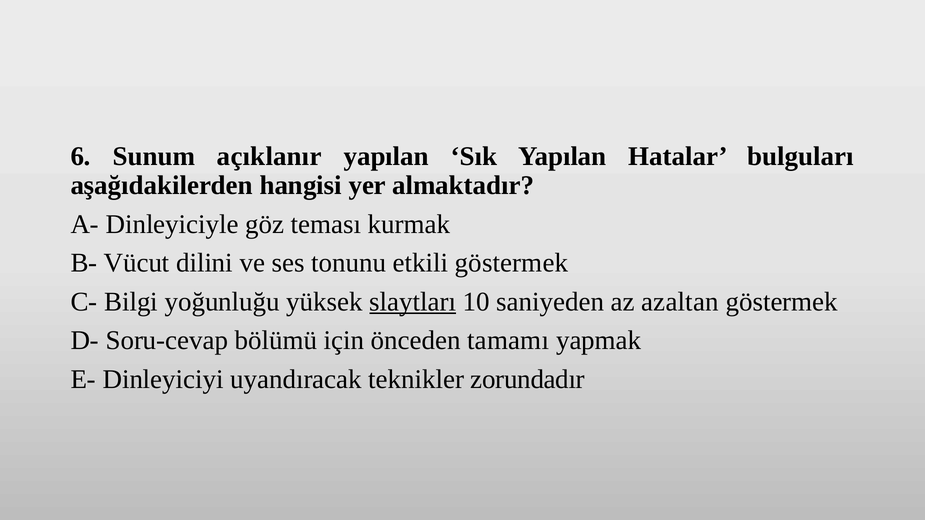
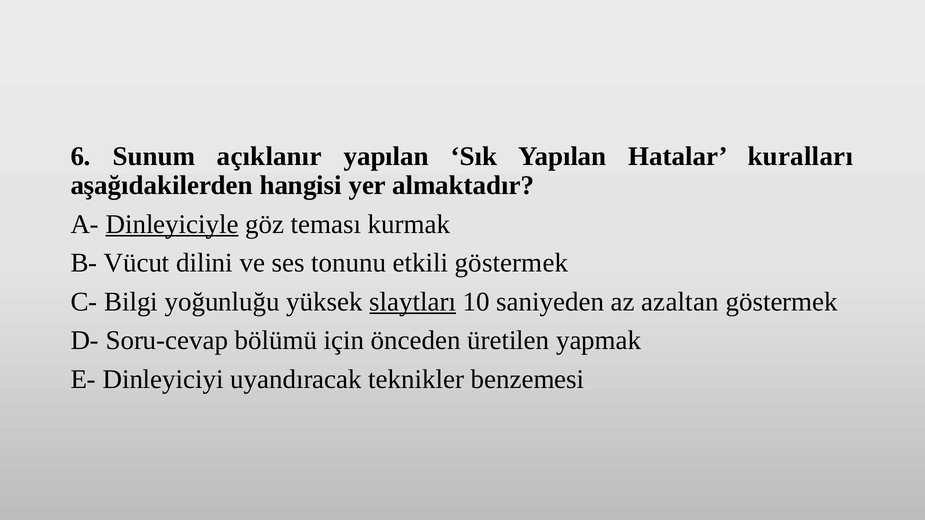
bulguları: bulguları -> kuralları (800, 156)
Dinleyiciyle underline: none -> present (172, 224)
tamamı: tamamı -> üretilen (508, 341)
zorundadır: zorundadır -> benzemesi (528, 379)
